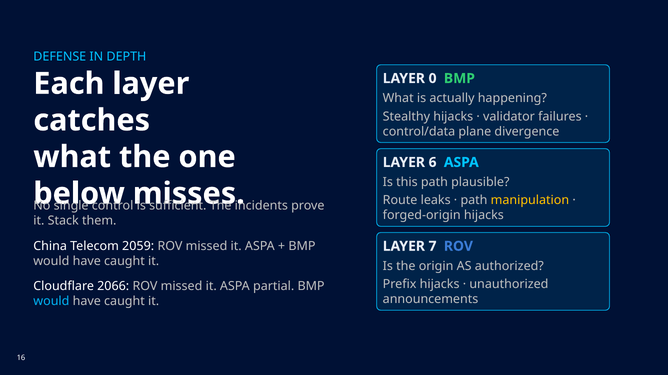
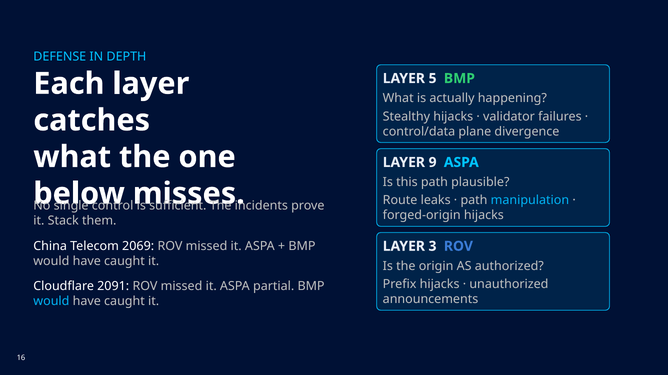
0: 0 -> 5 (433, 79)
6: 6 -> 9 (433, 163)
manipulation colour: yellow -> light blue (530, 201)
2059: 2059 -> 2069 (138, 246)
7: 7 -> 3 (433, 247)
2066: 2066 -> 2091 (113, 287)
